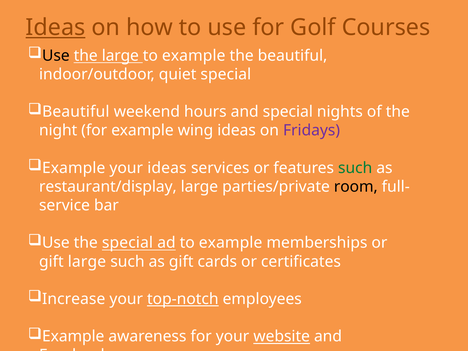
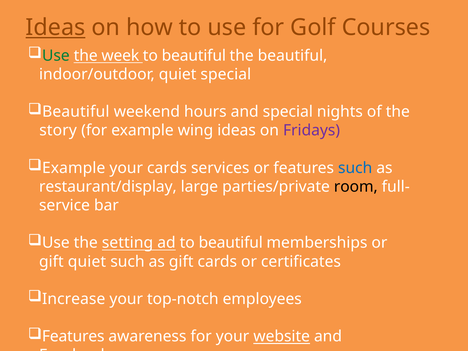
Use colour: black -> green (56, 56)
the large: large -> week (120, 56)
example: example -> beautiful (194, 56)
night: night -> story (58, 131)
your ideas: ideas -> cards (167, 168)
such colour: green -> blue (355, 168)
the special: special -> setting (128, 243)
ad to example: example -> beautiful (231, 243)
gift large: large -> quiet (87, 262)
top-notch underline: present -> none (183, 299)
Example: Example -> Features (73, 336)
